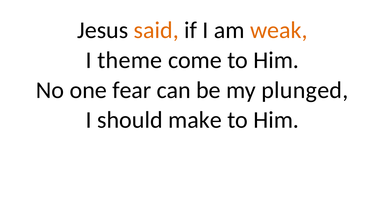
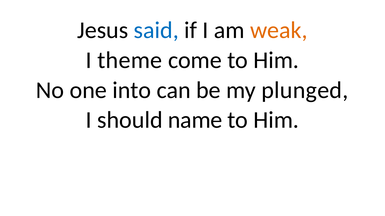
said colour: orange -> blue (156, 30)
fear: fear -> into (132, 90)
make: make -> name (195, 120)
